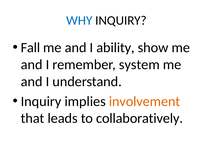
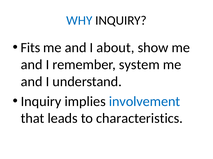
Fall: Fall -> Fits (30, 48)
ability: ability -> about (115, 48)
involvement colour: orange -> blue (145, 102)
collaboratively: collaboratively -> characteristics (140, 119)
